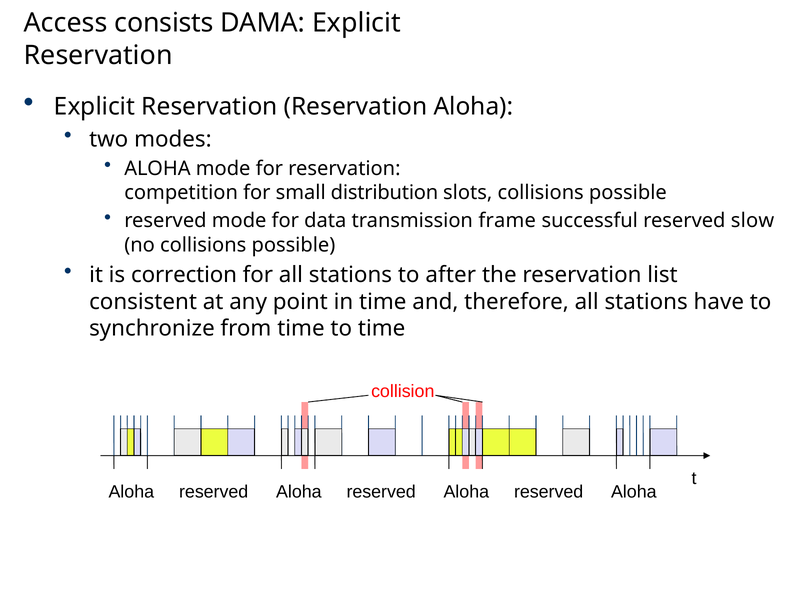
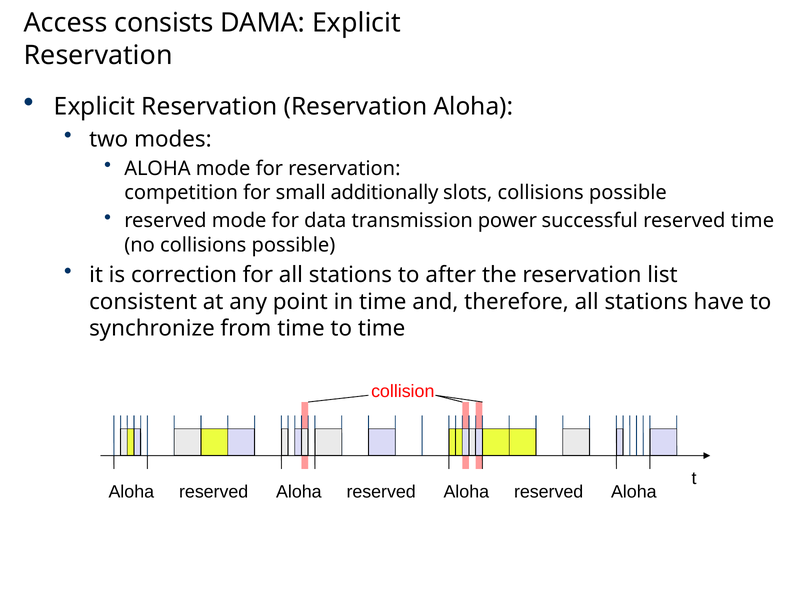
distribution: distribution -> additionally (384, 193)
frame: frame -> power (507, 221)
reserved slow: slow -> time (753, 221)
